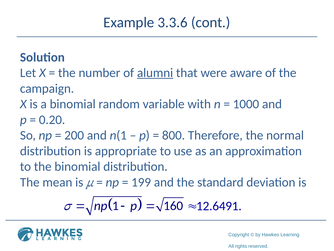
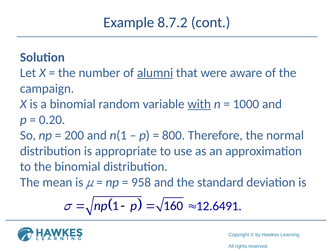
3.3.6: 3.3.6 -> 8.7.2 (173, 22)
with underline: none -> present (199, 104)
199: 199 -> 958 (141, 182)
